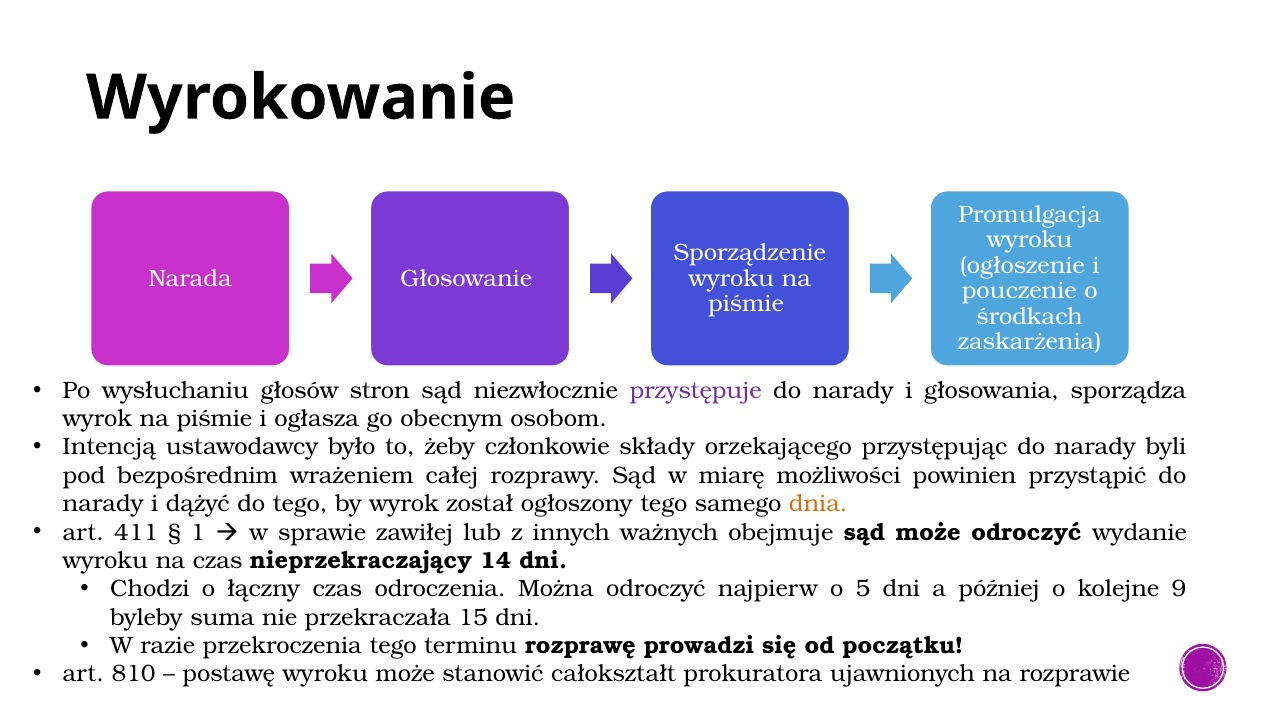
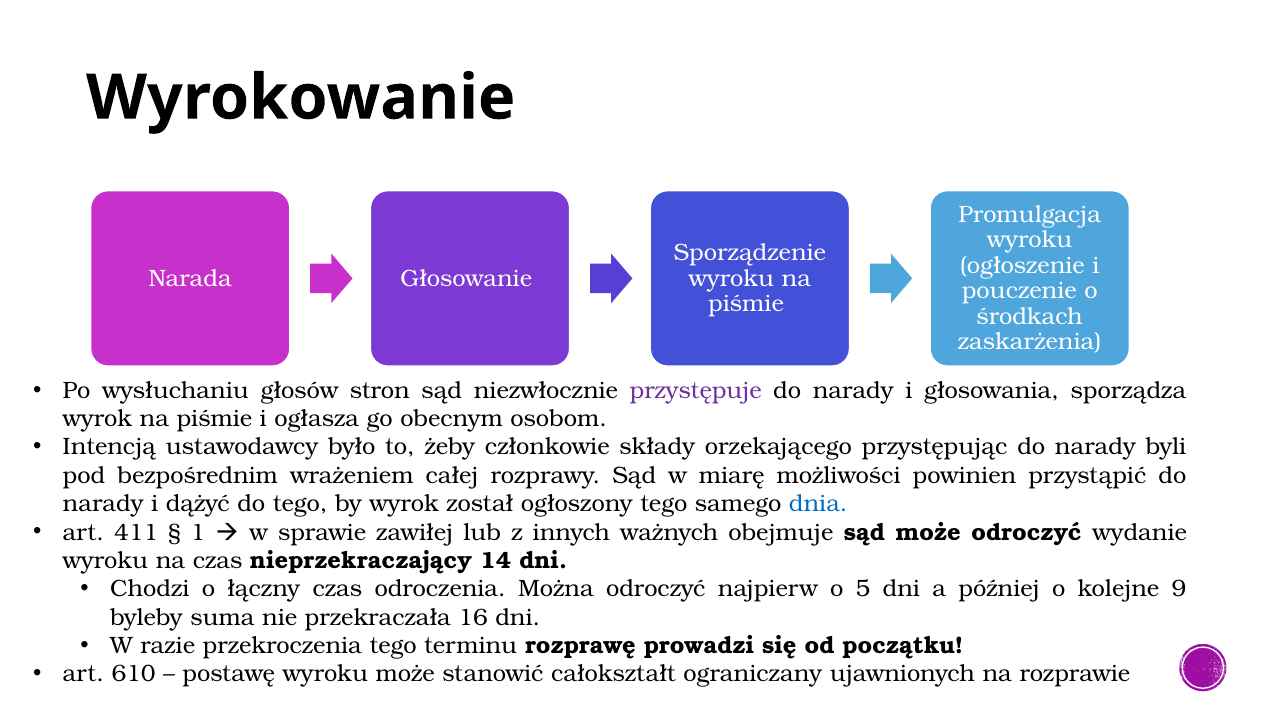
dnia colour: orange -> blue (818, 504)
15: 15 -> 16 (473, 618)
810: 810 -> 610 (134, 674)
prokuratora: prokuratora -> ograniczany (753, 674)
